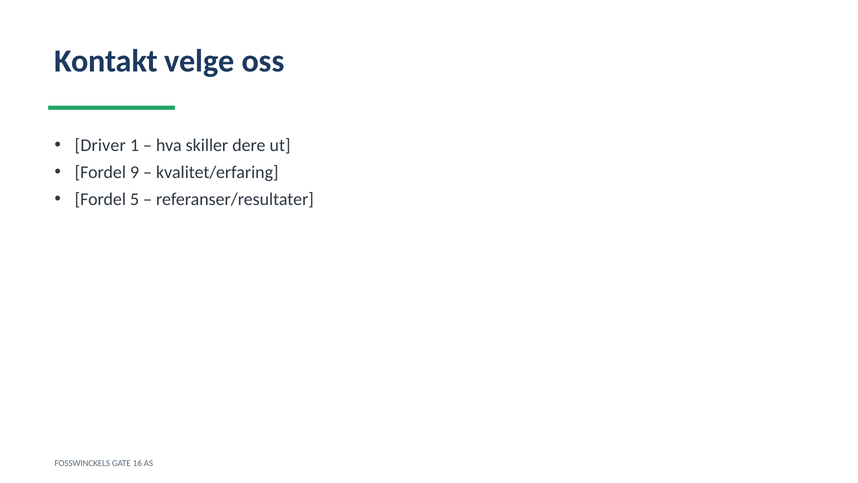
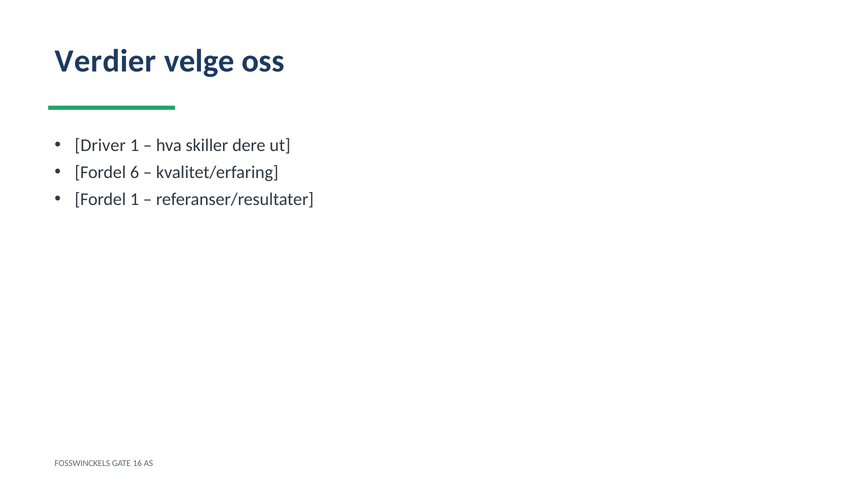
Kontakt: Kontakt -> Verdier (106, 61)
9: 9 -> 6 (135, 172)
Fordel 5: 5 -> 1 (135, 199)
